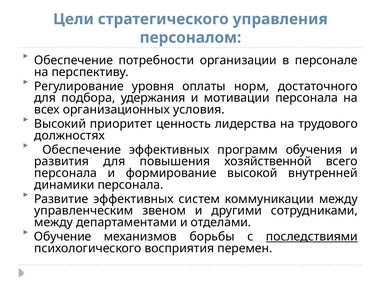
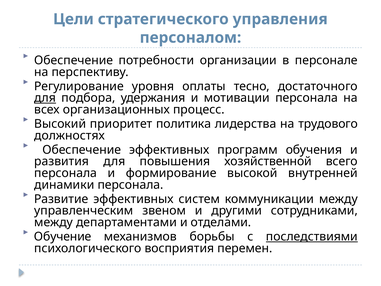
норм: норм -> тесно (252, 86)
для underline: none -> present (45, 98)
условия: условия -> процесс (199, 110)
ценность: ценность -> политика (184, 124)
